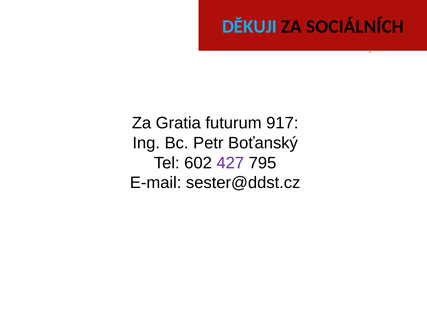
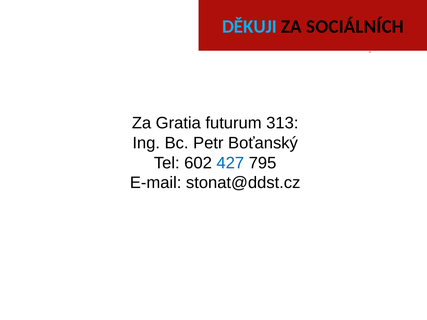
917: 917 -> 313 (282, 123)
427 colour: purple -> blue (230, 163)
sester@ddst.cz: sester@ddst.cz -> stonat@ddst.cz (243, 183)
